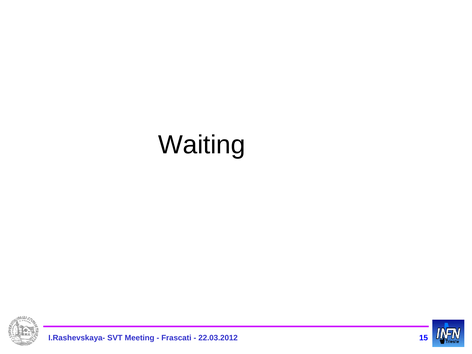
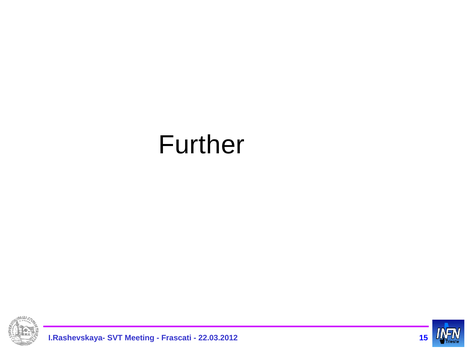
Waiting: Waiting -> Further (202, 145)
